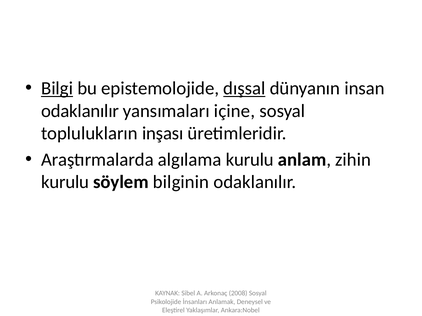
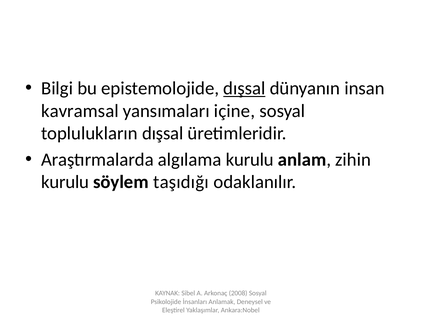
Bilgi underline: present -> none (57, 89)
odaklanılır: odaklanılır -> kavramsal (80, 111)
toplulukların inşası: inşası -> dışsal (163, 134)
bilginin: bilginin -> taşıdığı (181, 182)
